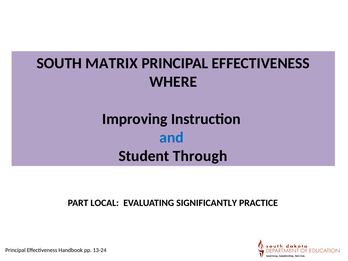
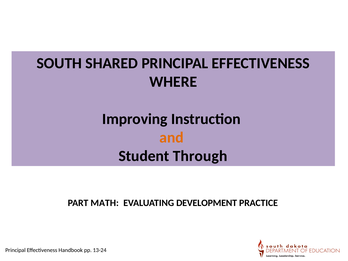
MATRIX: MATRIX -> SHARED (112, 63)
and colour: blue -> orange (172, 138)
LOCAL: LOCAL -> MATH (105, 203)
SIGNIFICANTLY: SIGNIFICANTLY -> DEVELOPMENT (207, 203)
